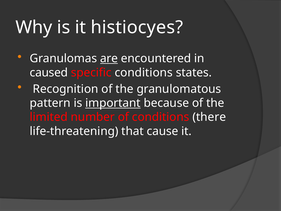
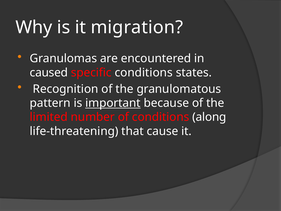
histiocyes: histiocyes -> migration (137, 27)
are underline: present -> none (109, 58)
there: there -> along (209, 117)
